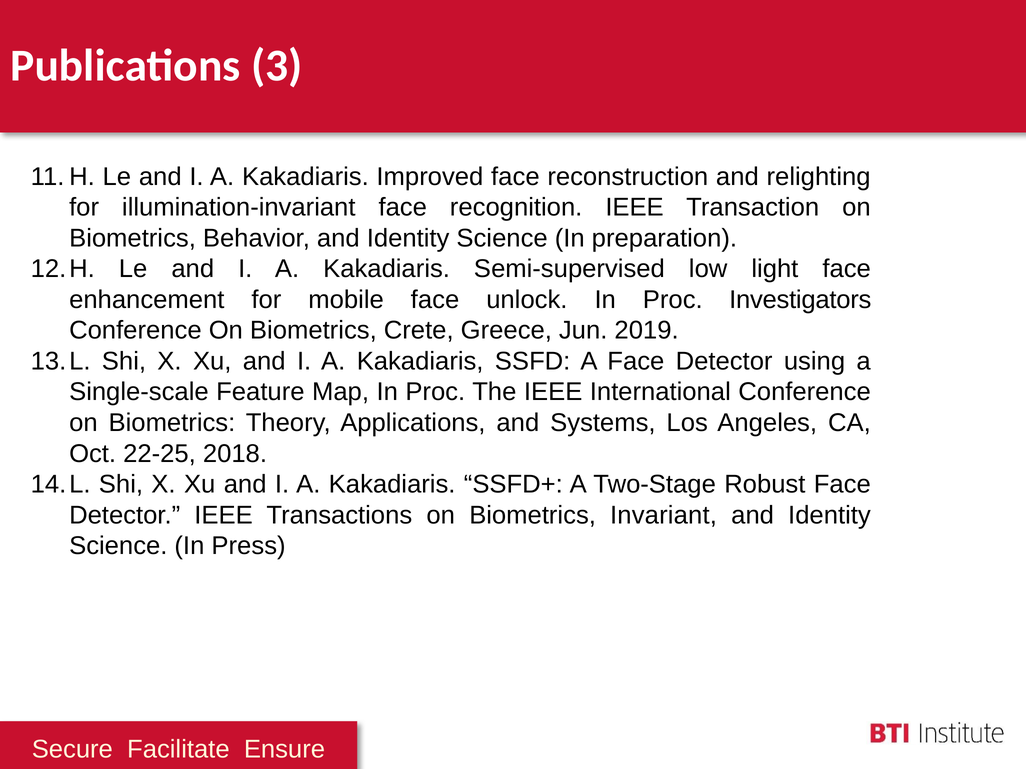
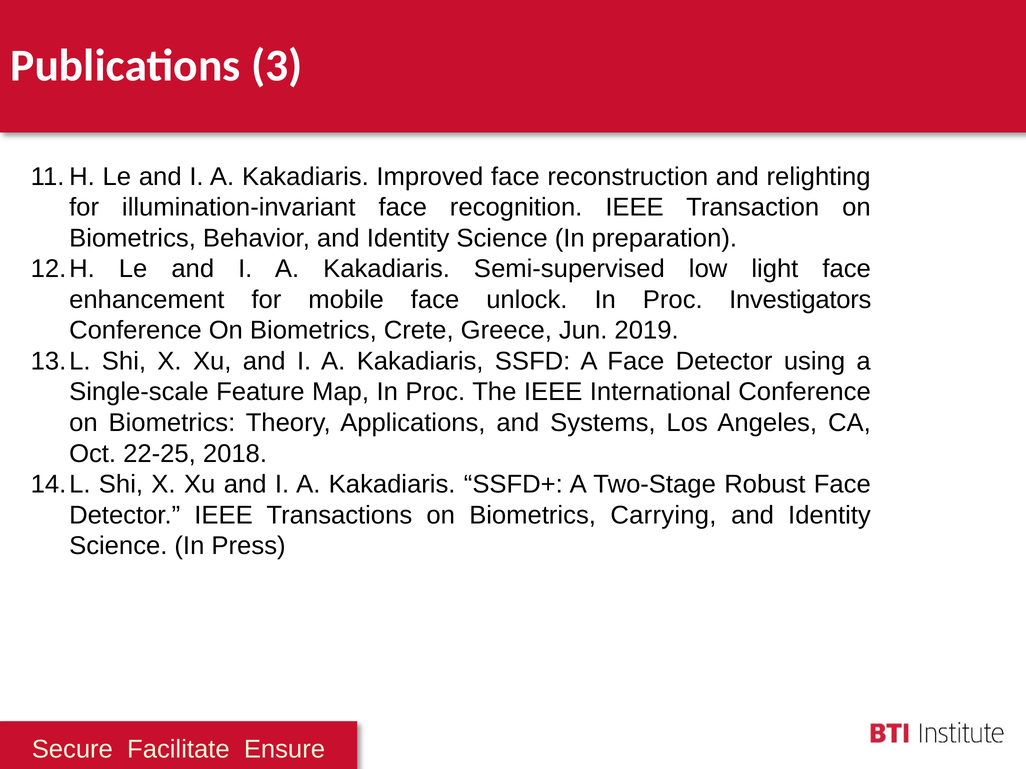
Invariant: Invariant -> Carrying (663, 515)
